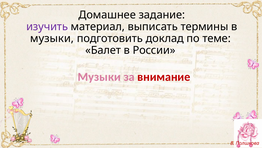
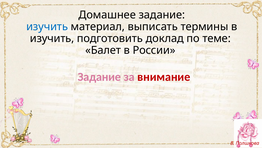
изучить colour: purple -> blue (47, 27)
музыки: музыки -> изучить (52, 38)
Музыки: Музыки -> Задание (99, 77)
